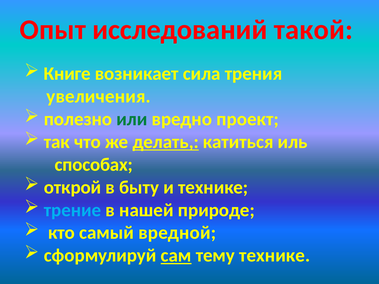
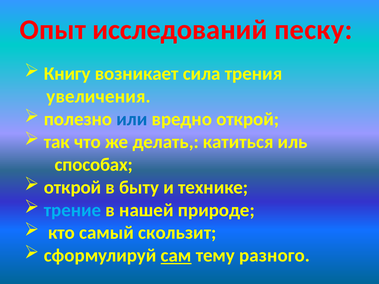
такой: такой -> песку (313, 30)
Книге: Книге -> Книгу (67, 74)
или colour: green -> blue (132, 119)
вредно проект: проект -> открой (248, 119)
делать underline: present -> none (166, 142)
вредной: вредной -> скользит (177, 233)
тему технике: технике -> разного (275, 256)
